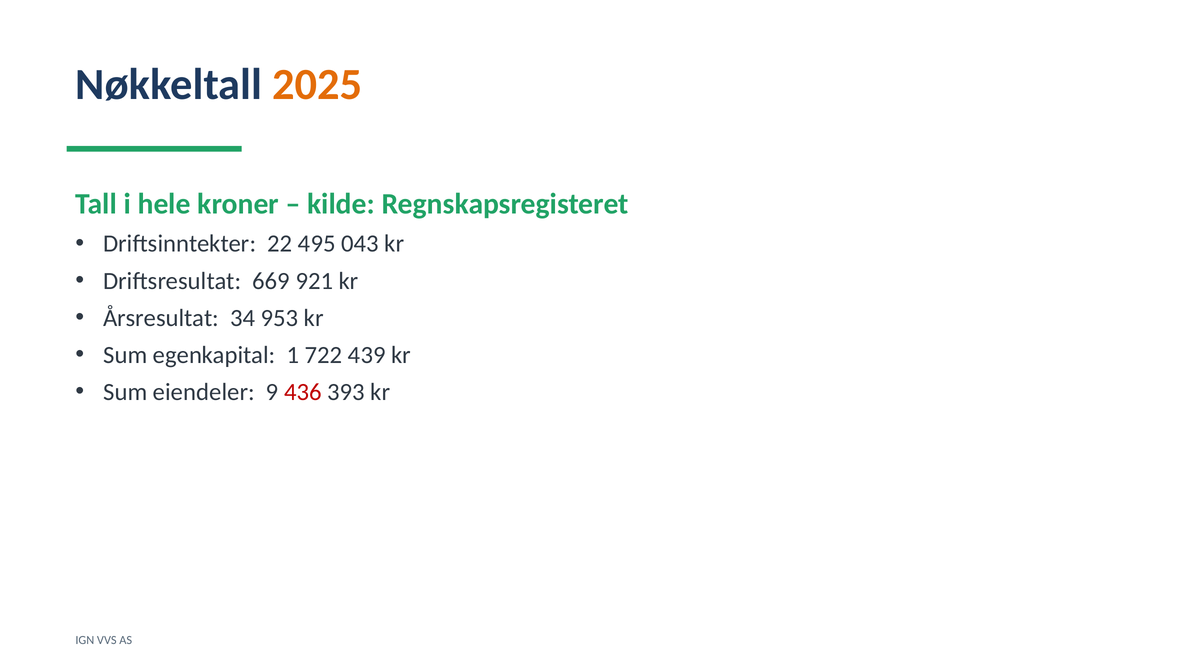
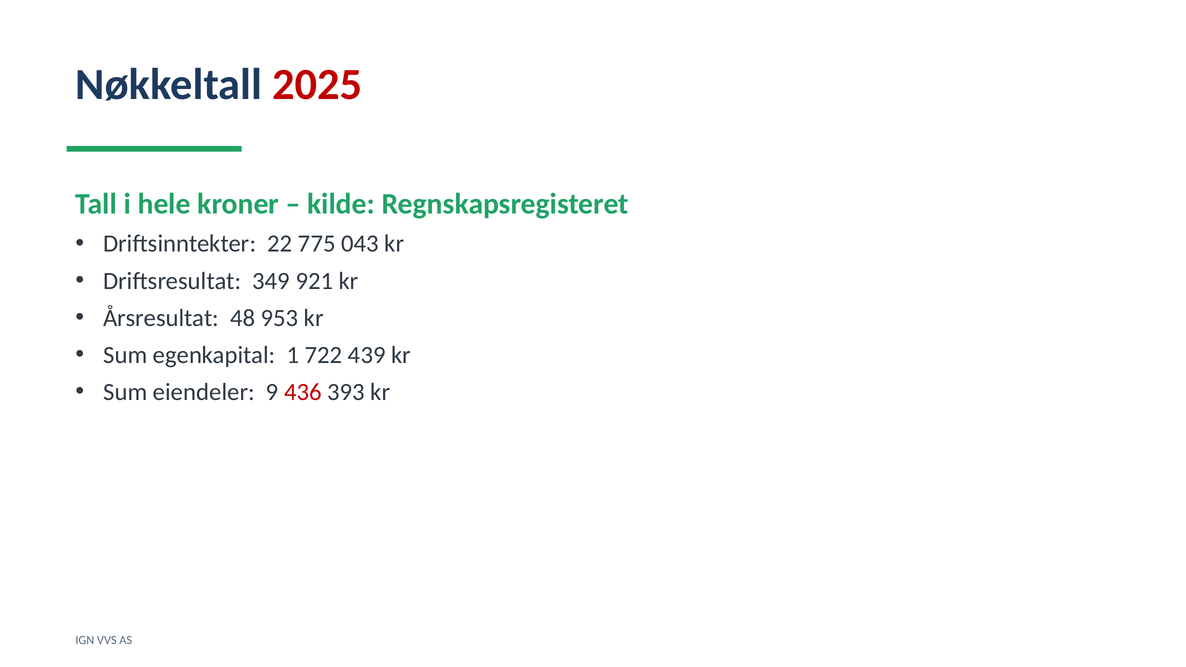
2025 colour: orange -> red (317, 85)
495: 495 -> 775 (317, 244)
669: 669 -> 349 (271, 281)
34: 34 -> 48 (243, 318)
